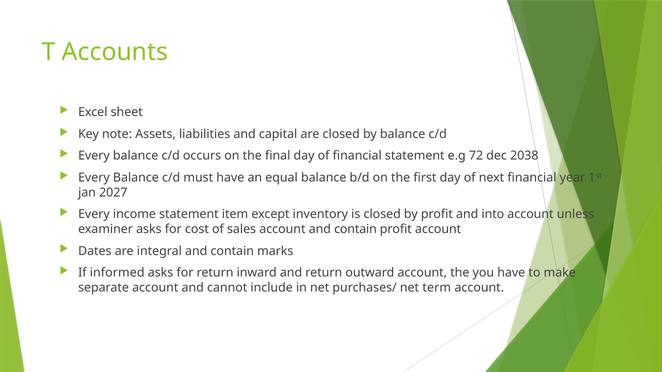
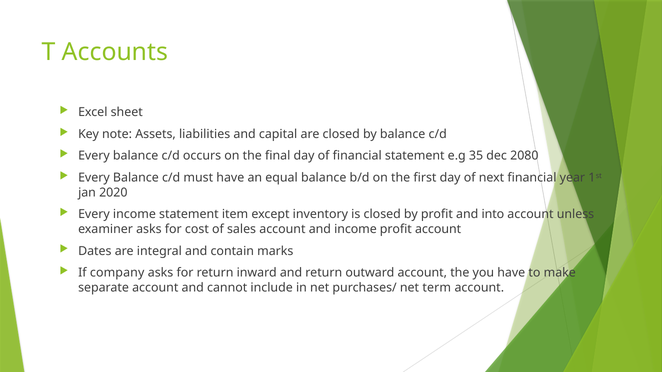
72: 72 -> 35 (476, 156)
2038: 2038 -> 2080 (524, 156)
2027: 2027 -> 2020 (113, 193)
account and contain: contain -> income (355, 229)
informed: informed -> company (117, 273)
